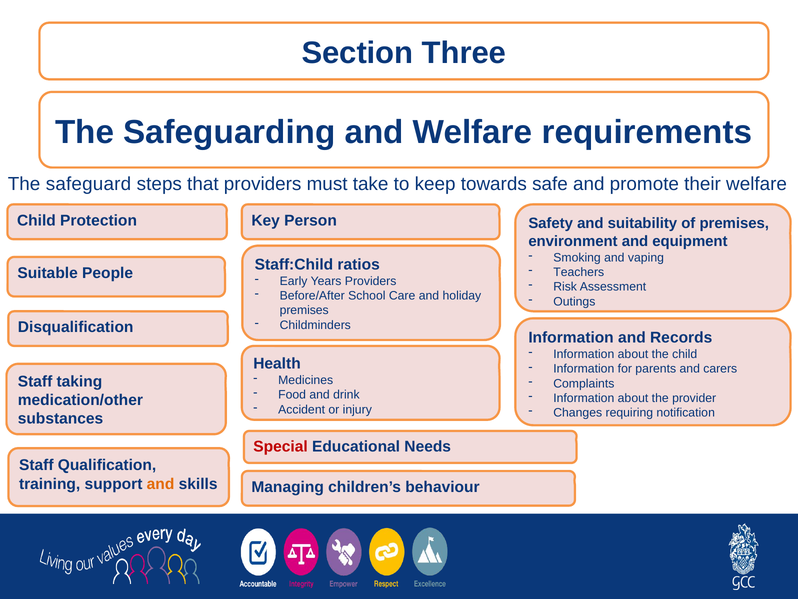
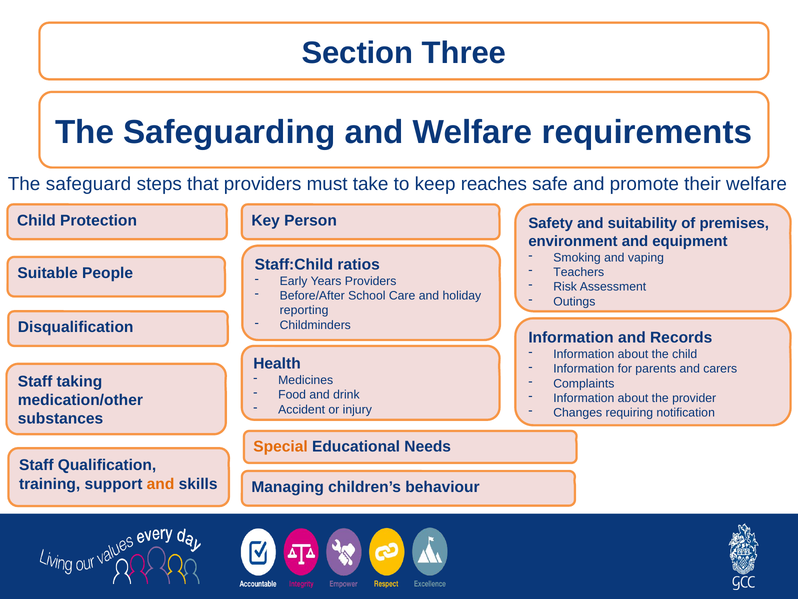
towards: towards -> reaches (494, 184)
premises: premises -> reporting (304, 310)
Special colour: red -> orange (281, 446)
